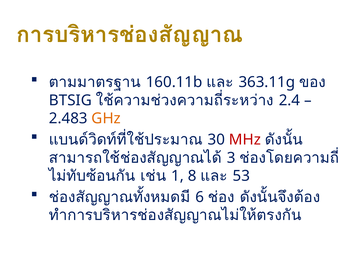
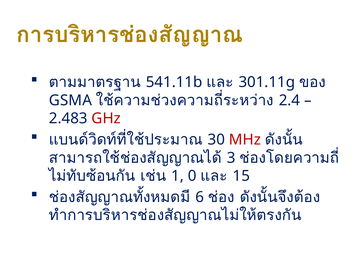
160.11b: 160.11b -> 541.11b (174, 82)
363.11g: 363.11g -> 301.11g (267, 82)
BTSIG: BTSIG -> GSMA (70, 100)
GHz colour: orange -> red (106, 119)
8: 8 -> 0 (192, 176)
53: 53 -> 15 (241, 176)
